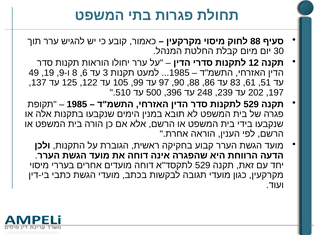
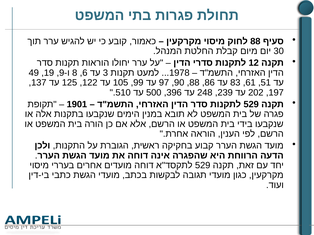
1985: 1985 -> 1978 (179, 73)
1985: 1985 -> 1901 (77, 104)
